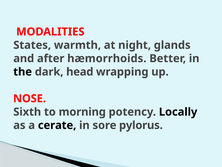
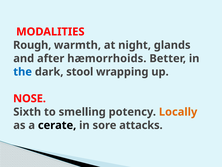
States: States -> Rough (32, 45)
the colour: black -> blue (23, 72)
head: head -> stool (80, 72)
morning: morning -> smelling (82, 112)
Locally colour: black -> orange (178, 112)
pylorus: pylorus -> attacks (141, 125)
